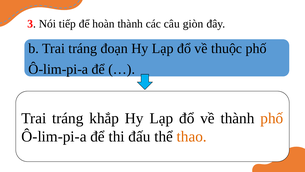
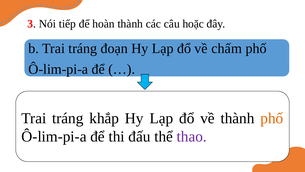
giòn: giòn -> hoặc (193, 24)
thuộc: thuộc -> chấm (227, 48)
thao colour: orange -> purple (192, 136)
